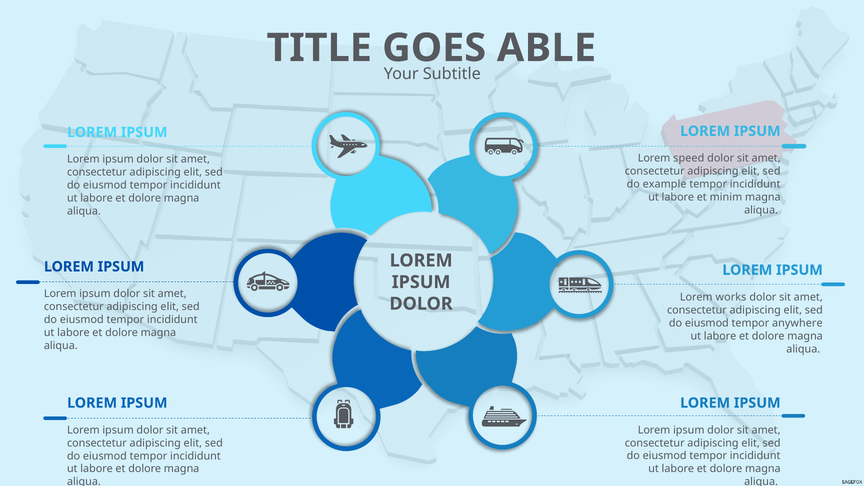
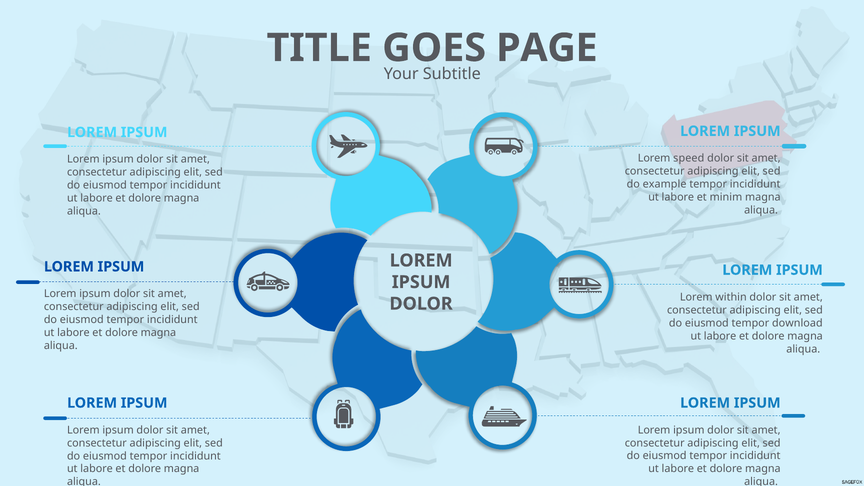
ABLE: ABLE -> PAGE (547, 48)
works: works -> within (731, 297)
anywhere: anywhere -> download (797, 323)
